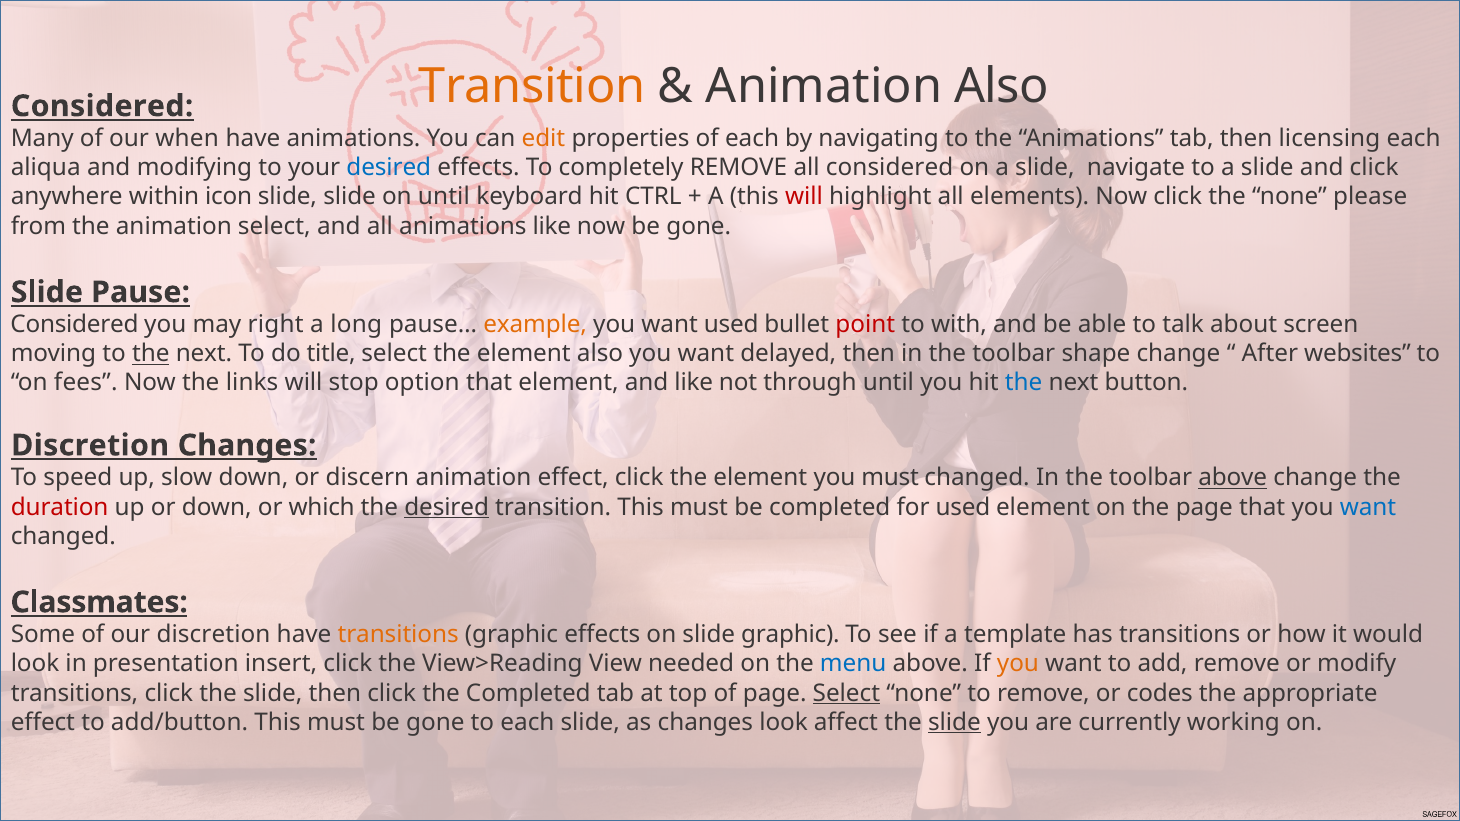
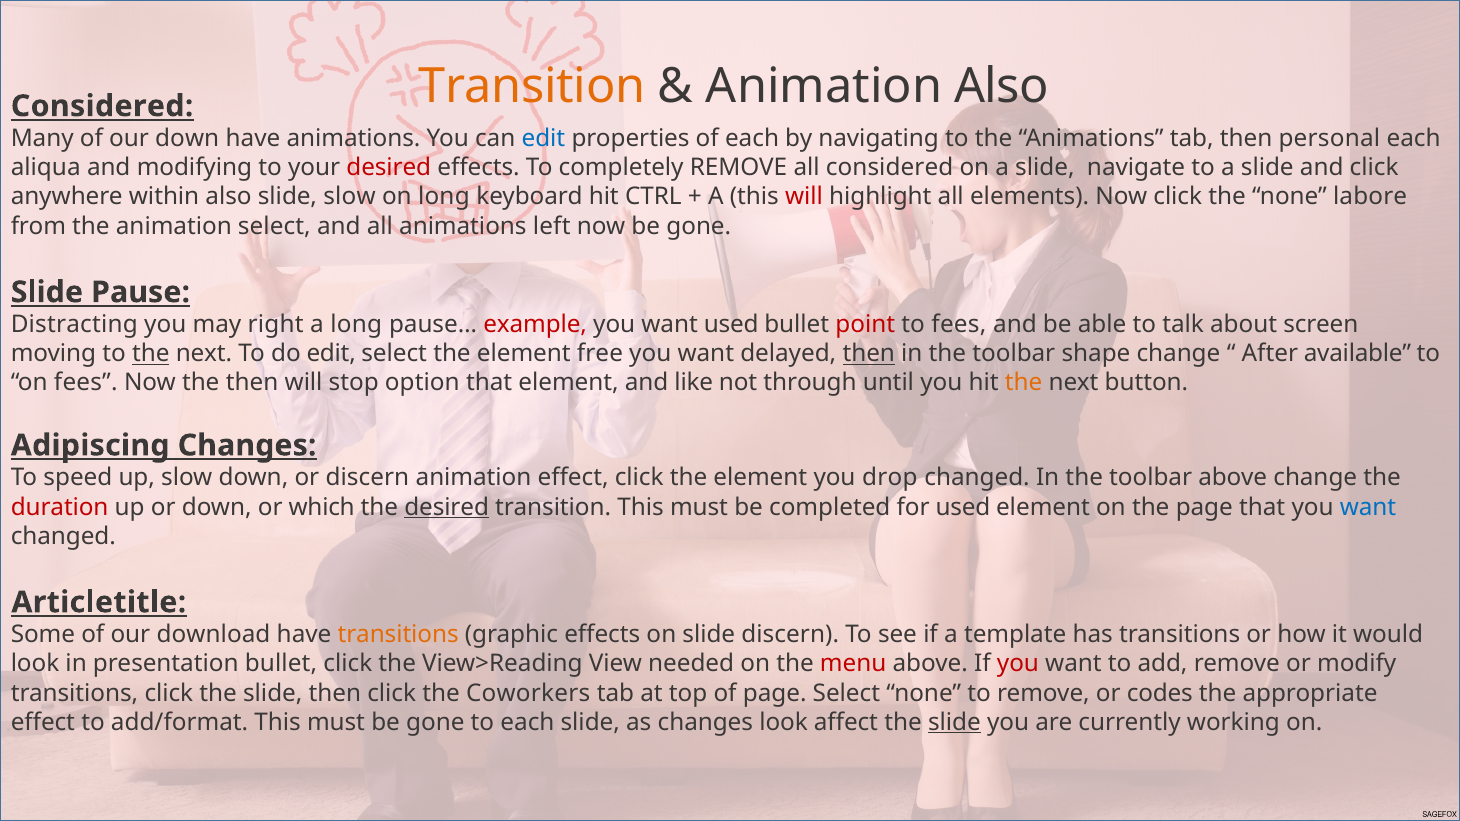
our when: when -> down (187, 139)
edit colour: orange -> blue (543, 139)
licensing: licensing -> personal (1329, 139)
desired colour: blue -> red (389, 168)
within icon: icon -> also (229, 197)
slide slide: slide -> slow (349, 197)
on until: until -> long (444, 197)
please: please -> labore (1370, 197)
animations like: like -> left (552, 226)
Considered: Considered -> Distracting (74, 325)
example colour: orange -> red (535, 325)
to with: with -> fees (959, 325)
do title: title -> edit (331, 354)
element also: also -> free (600, 354)
then underline: none -> present (869, 354)
websites: websites -> available (1357, 354)
the links: links -> then (252, 383)
the colour: blue -> orange (1024, 383)
Discretion: Discretion -> Adipiscing (90, 446)
you must: must -> drop (890, 478)
above underline: present -> none (1233, 478)
Classmates: Classmates -> Articletitle (99, 602)
our discretion: discretion -> download (214, 635)
slide graphic: graphic -> discern (790, 635)
presentation insert: insert -> bullet (281, 664)
menu colour: blue -> red (853, 664)
you colour: orange -> red (1018, 664)
the Completed: Completed -> Coworkers (528, 693)
Select underline: present -> none (846, 693)
add/button: add/button -> add/format (180, 722)
